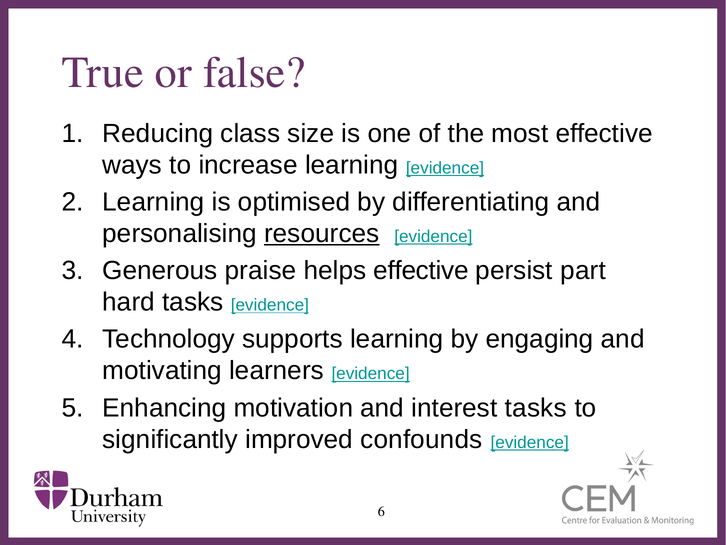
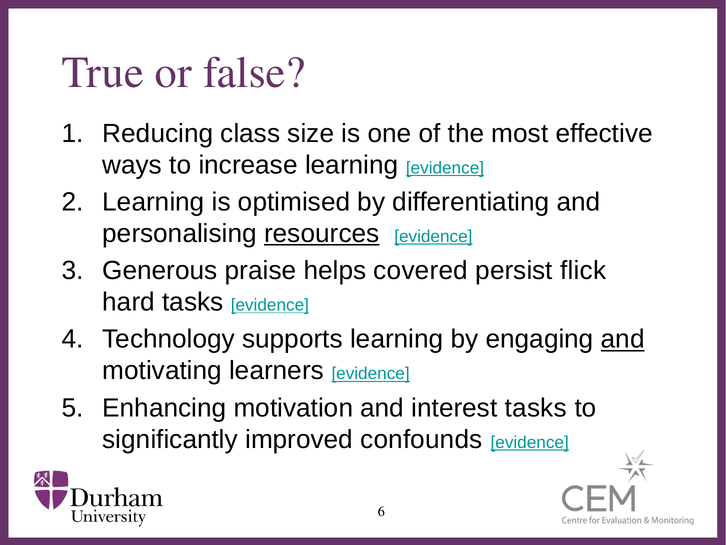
effective: effective -> covered (421, 270)
part: part -> flick (583, 270)
and underline: none -> present (623, 339)
